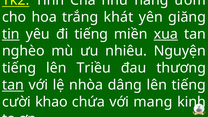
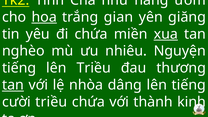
hoa underline: none -> present (44, 17)
khát: khát -> gian (118, 17)
tin underline: present -> none (11, 34)
đi tiếng: tiếng -> chứa (91, 34)
cười khao: khao -> triều (51, 102)
mang: mang -> thành (153, 102)
